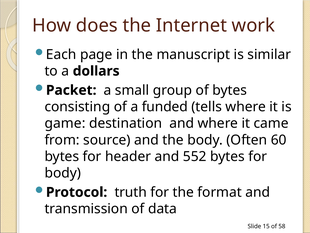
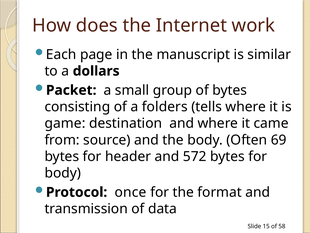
funded: funded -> folders (165, 107)
60: 60 -> 69 (279, 140)
552: 552 -> 572 (195, 156)
truth: truth -> once (131, 192)
